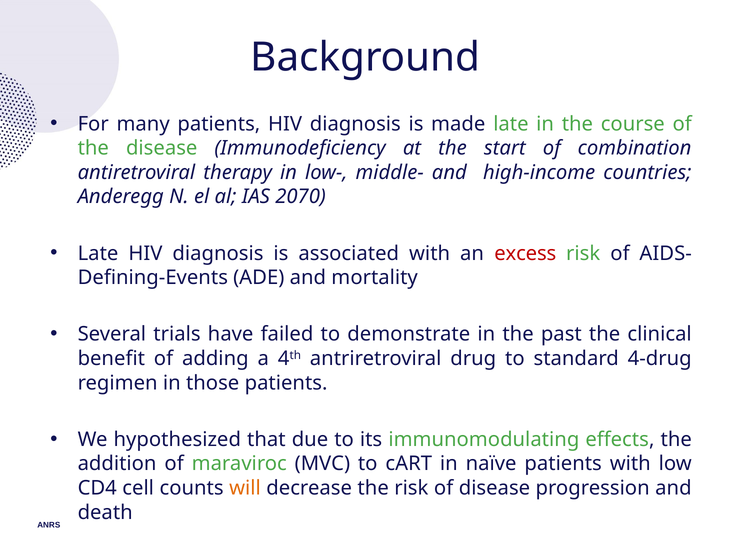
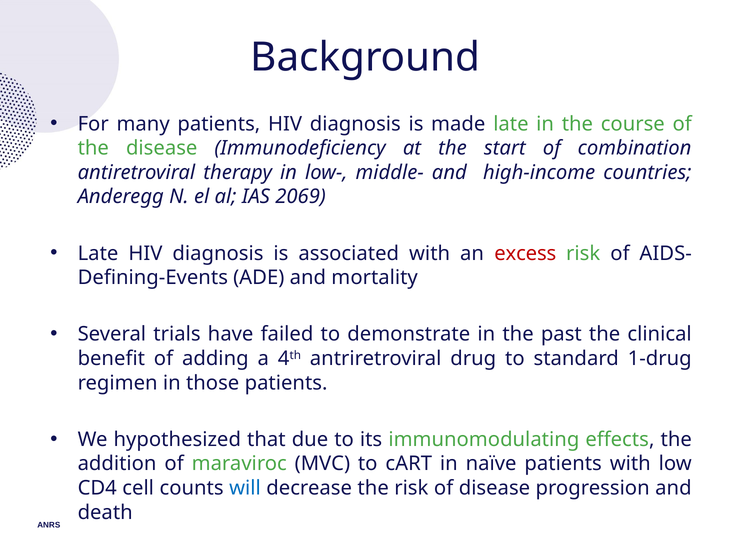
2070: 2070 -> 2069 (301, 197)
4-drug: 4-drug -> 1-drug (660, 359)
will colour: orange -> blue (245, 489)
